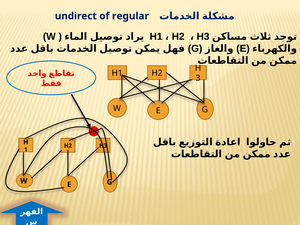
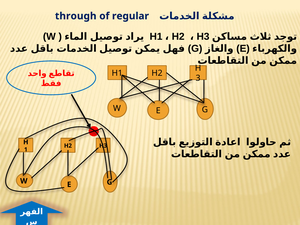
undirect: undirect -> through (76, 16)
